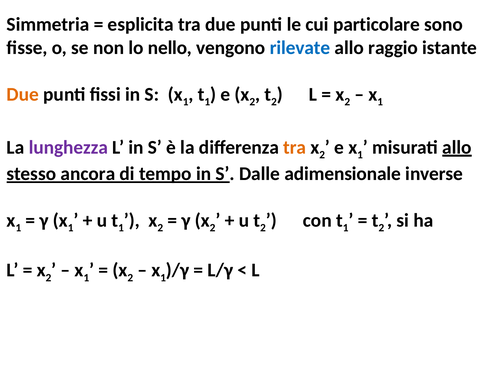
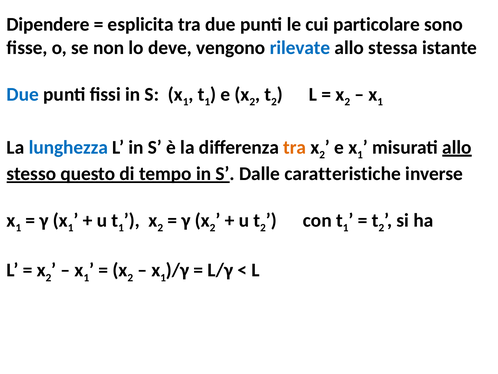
Simmetria: Simmetria -> Dipendere (48, 24)
nello: nello -> deve (170, 48)
raggio: raggio -> stessa (393, 48)
Due colour: orange -> blue (23, 94)
lunghezza colour: purple -> blue (68, 147)
ancora: ancora -> questo (88, 174)
adimensionale: adimensionale -> caratteristiche (343, 174)
